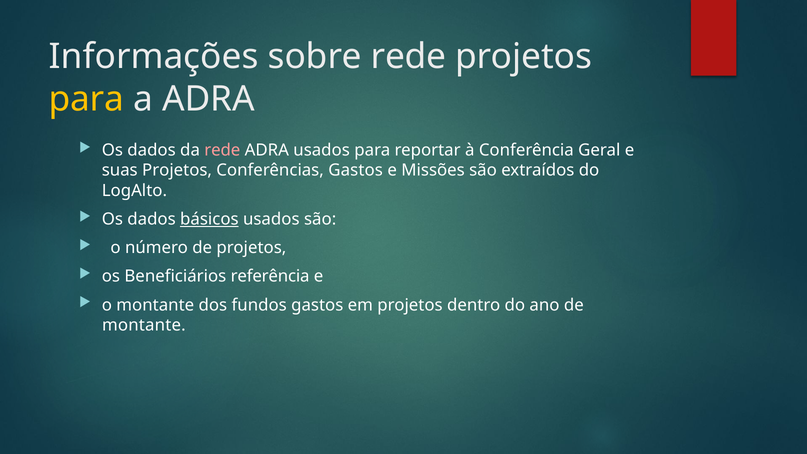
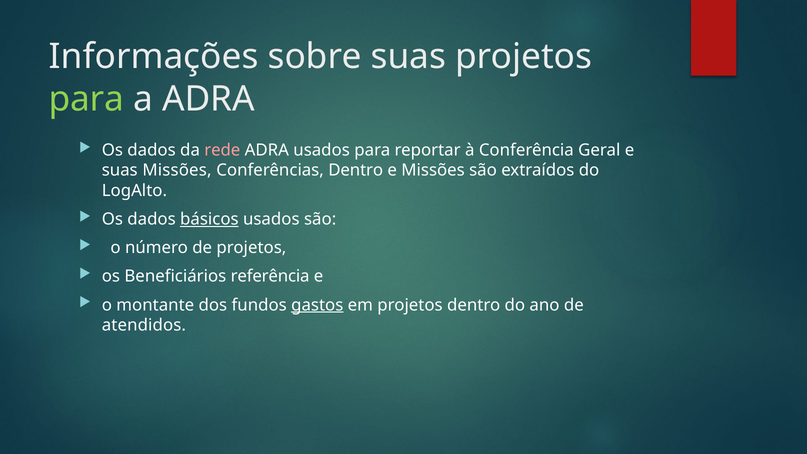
sobre rede: rede -> suas (408, 57)
para colour: yellow -> light green (87, 99)
suas Projetos: Projetos -> Missões (177, 170)
Conferências Gastos: Gastos -> Dentro (356, 170)
gastos underline: none -> present (317, 305)
montante: montante -> atendidos (144, 325)
